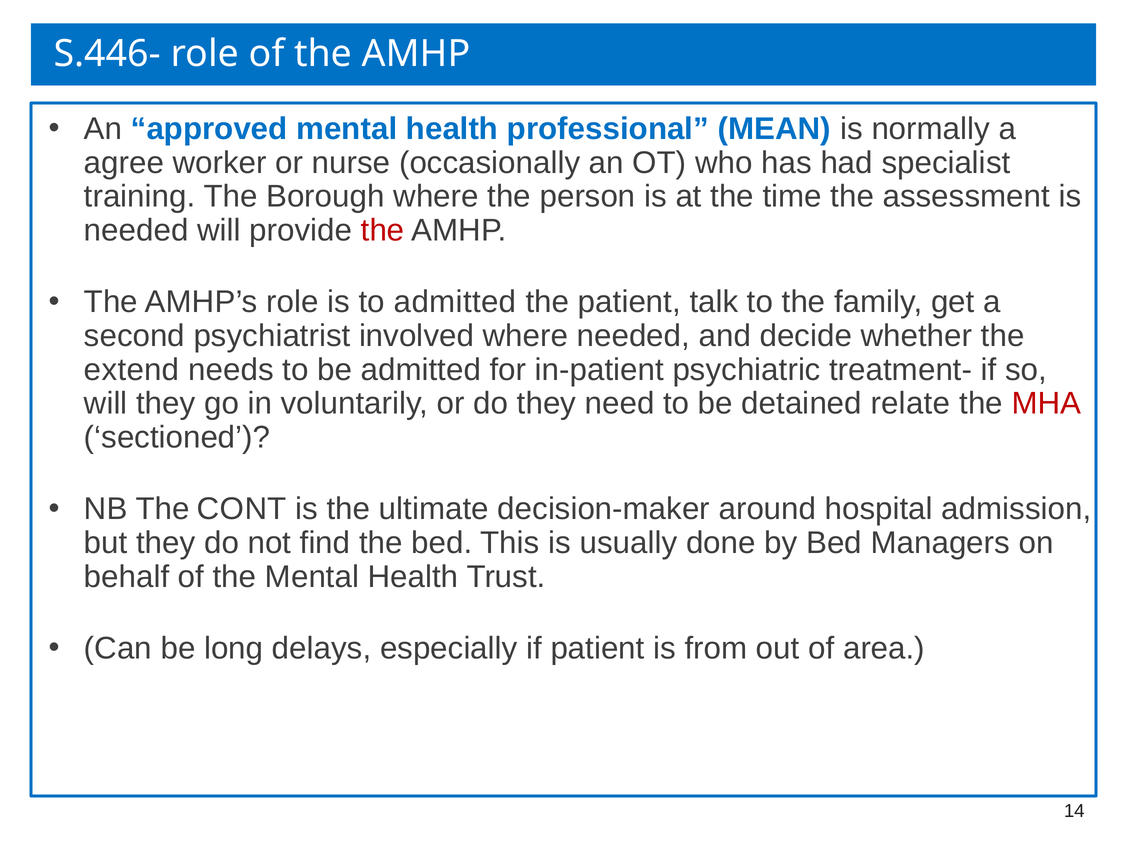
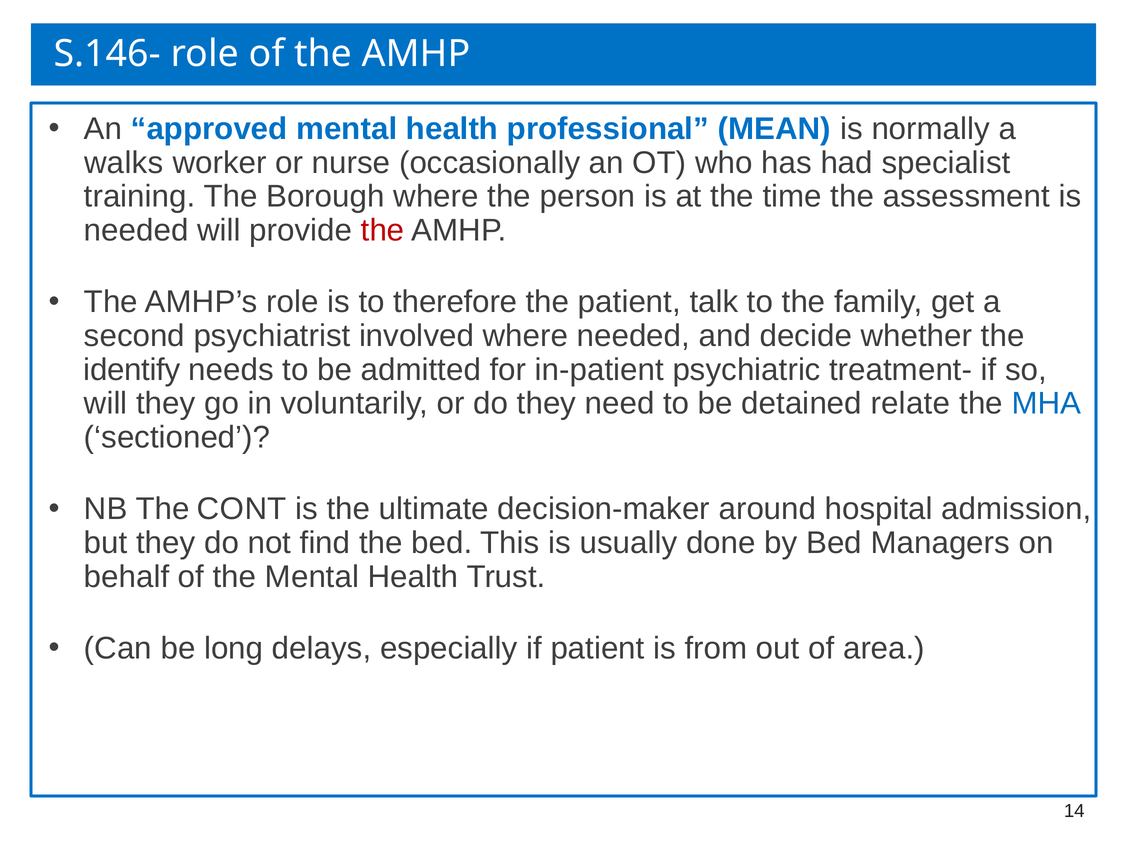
S.446-: S.446- -> S.146- (107, 54)
agree: agree -> walks (124, 163)
to admitted: admitted -> therefore (455, 302)
extend: extend -> identify (132, 369)
MHA colour: red -> blue (1046, 403)
